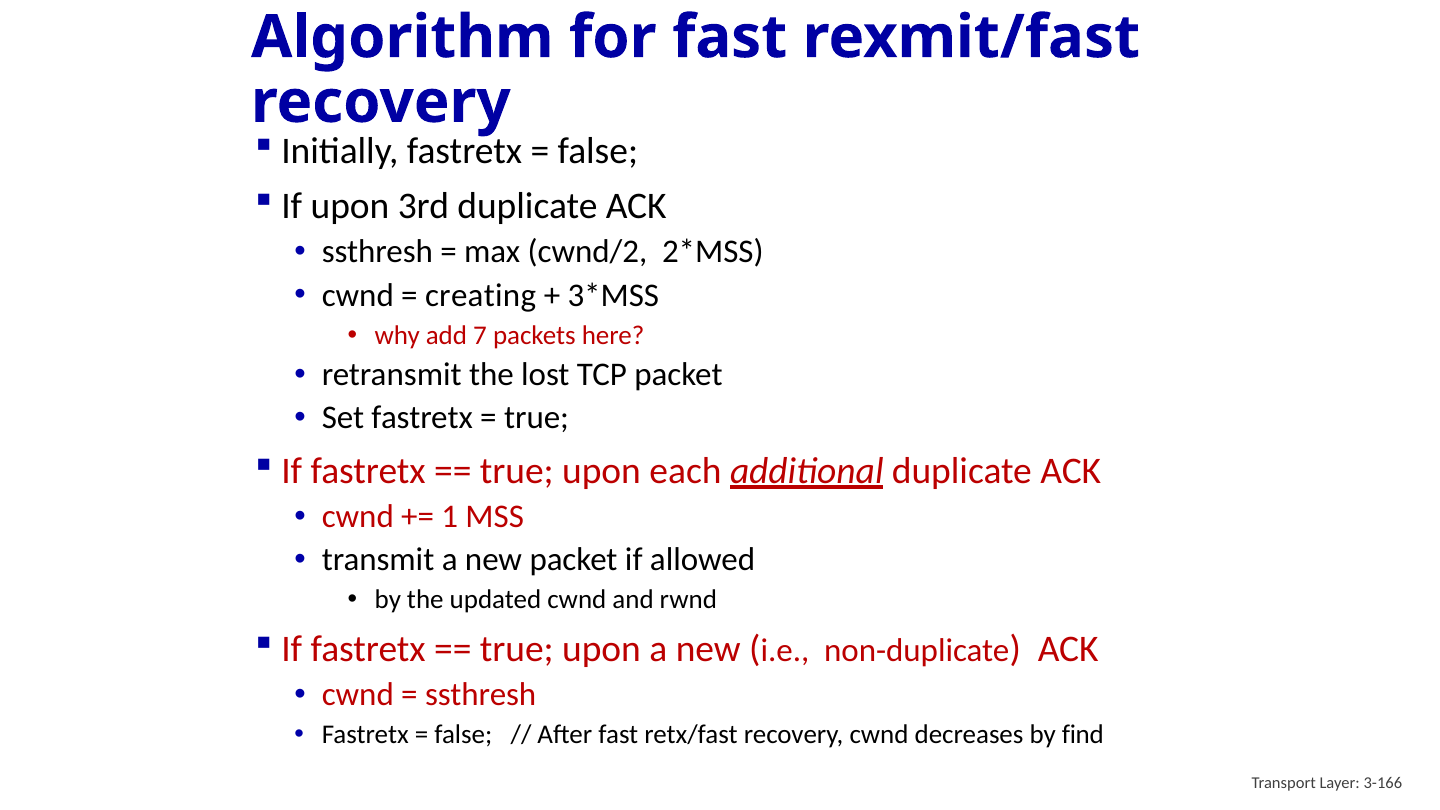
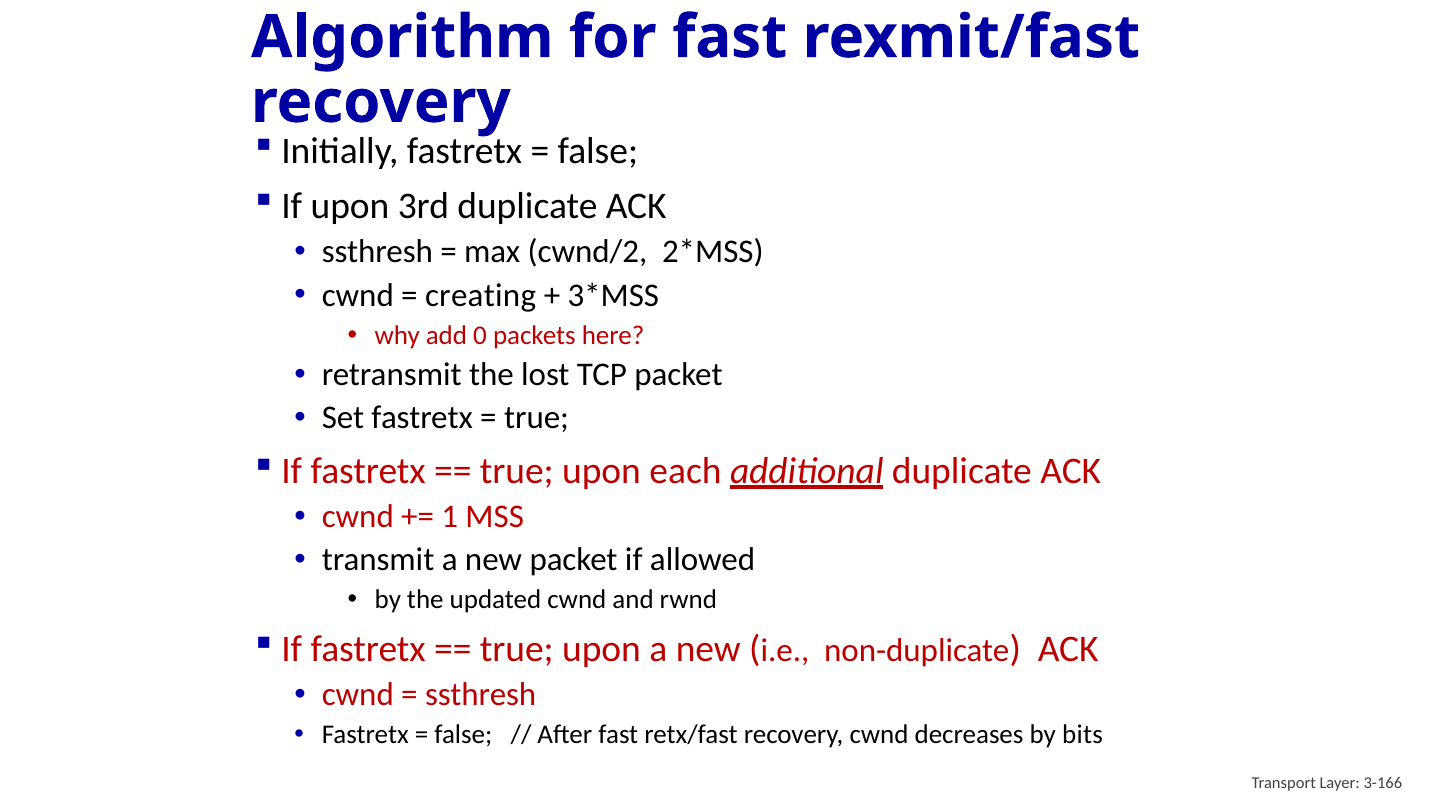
7: 7 -> 0 (480, 335)
find: find -> bits (1083, 735)
